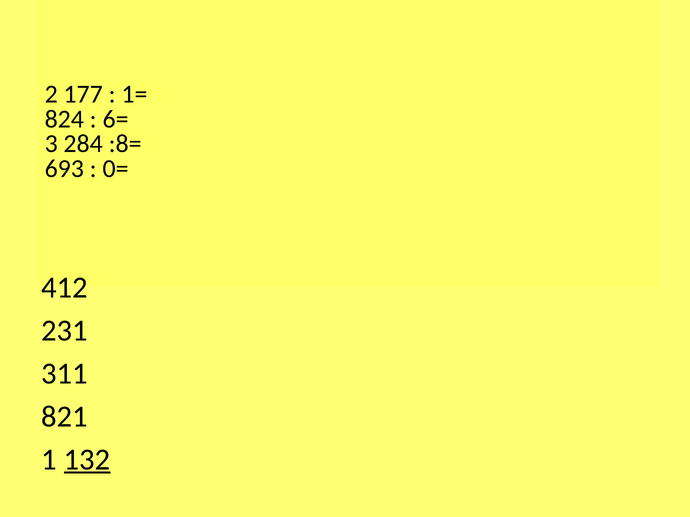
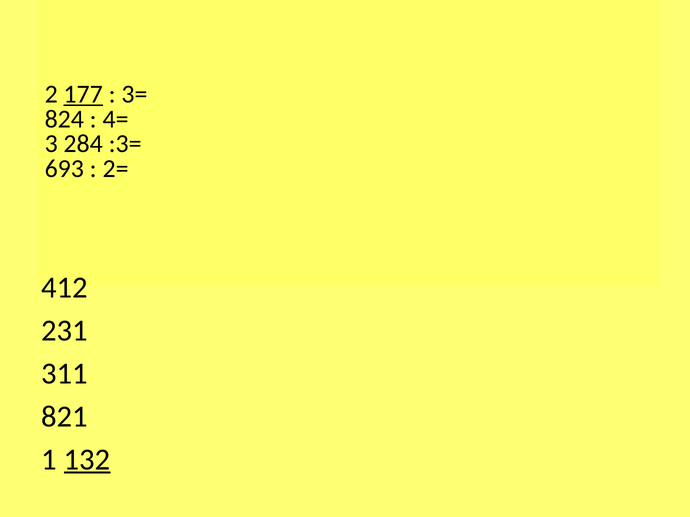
177 underline: none -> present (83, 94)
1=: 1= -> 3= (134, 94)
6=: 6= -> 4= (116, 119)
:8=: :8= -> :3= (125, 144)
0=: 0= -> 2= (116, 169)
